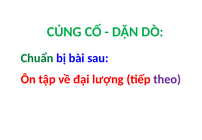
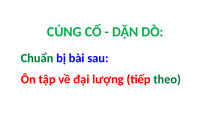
theo colour: purple -> green (167, 79)
